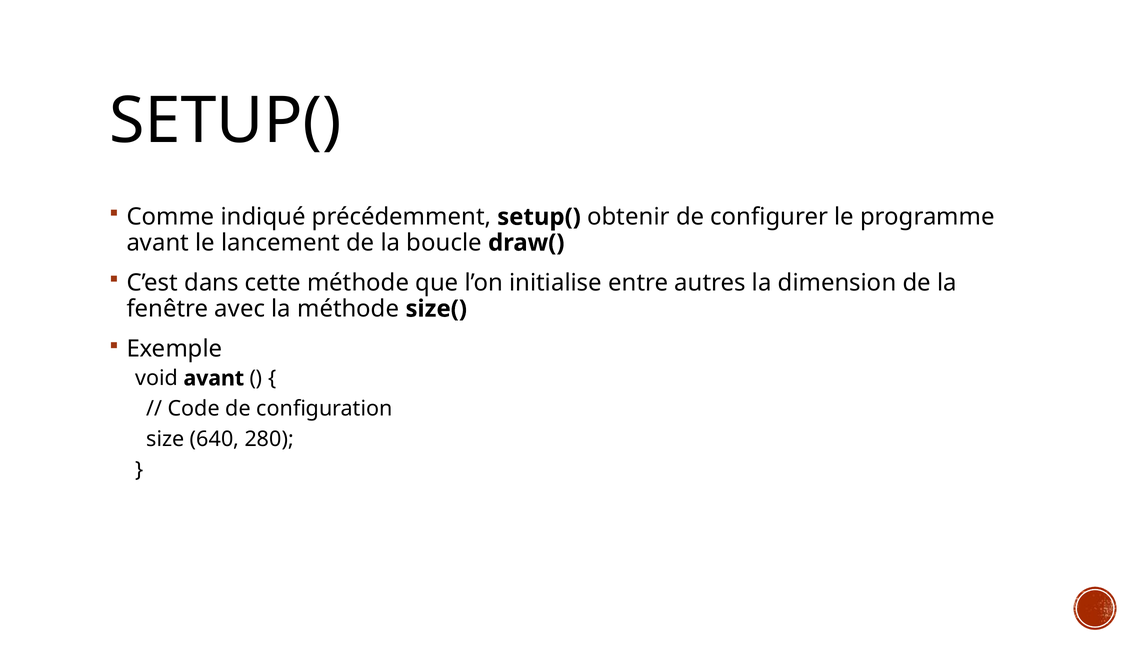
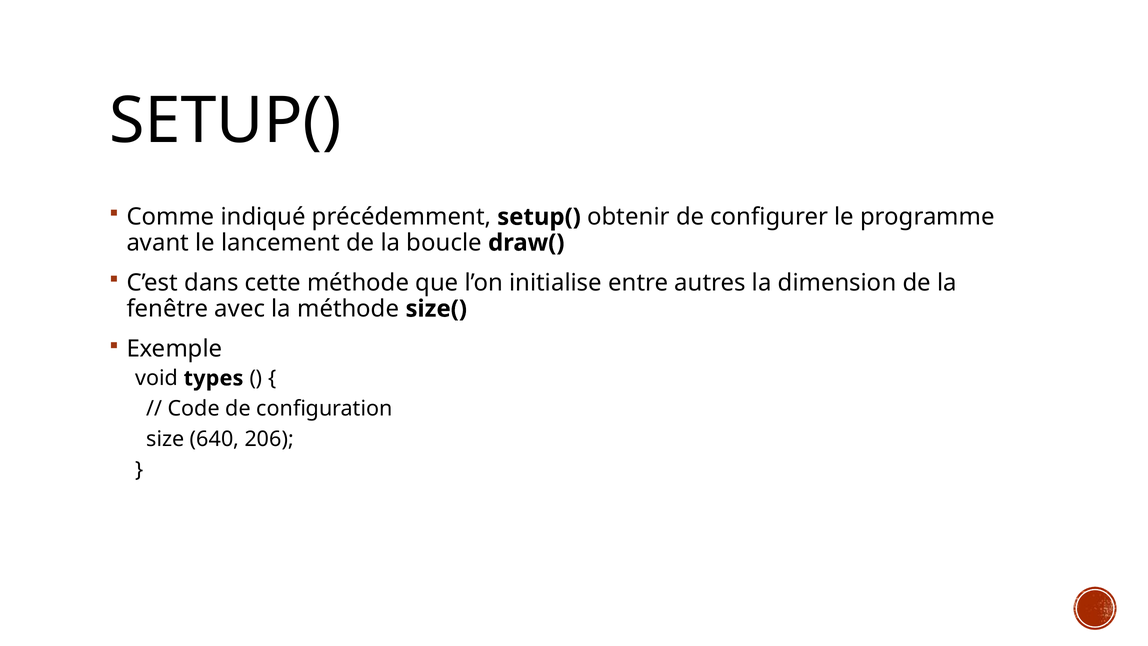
void avant: avant -> types (214, 378)
280: 280 -> 206 (269, 439)
